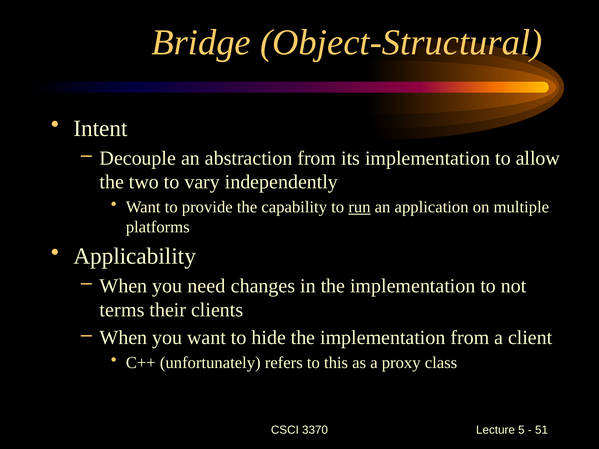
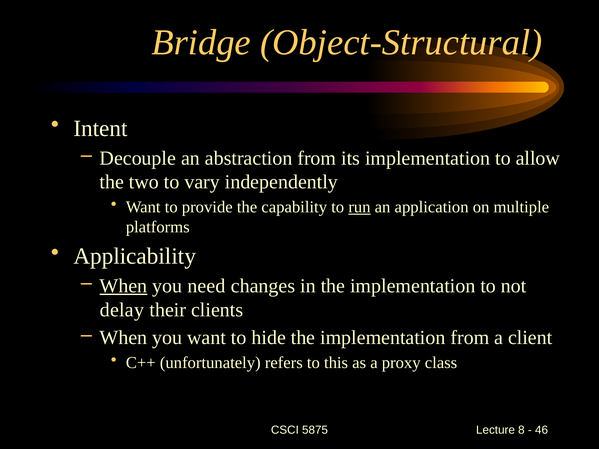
When underline: none -> present (123, 286)
terms: terms -> delay (122, 310)
3370: 3370 -> 5875 (315, 430)
5: 5 -> 8 (521, 430)
51: 51 -> 46 (542, 430)
